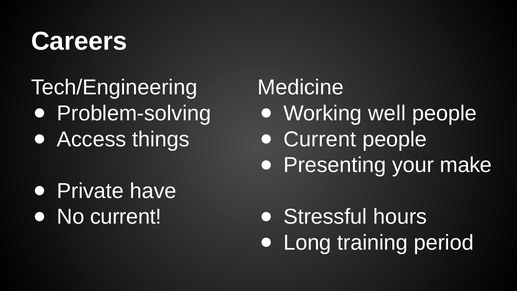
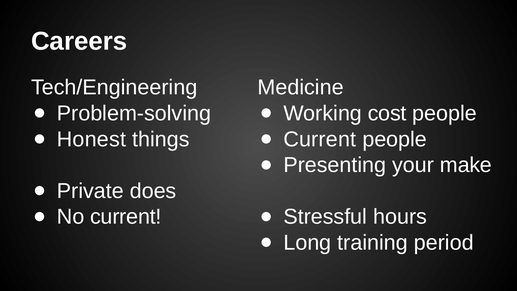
well: well -> cost (387, 113)
Access: Access -> Honest (91, 139)
have: have -> does (153, 191)
